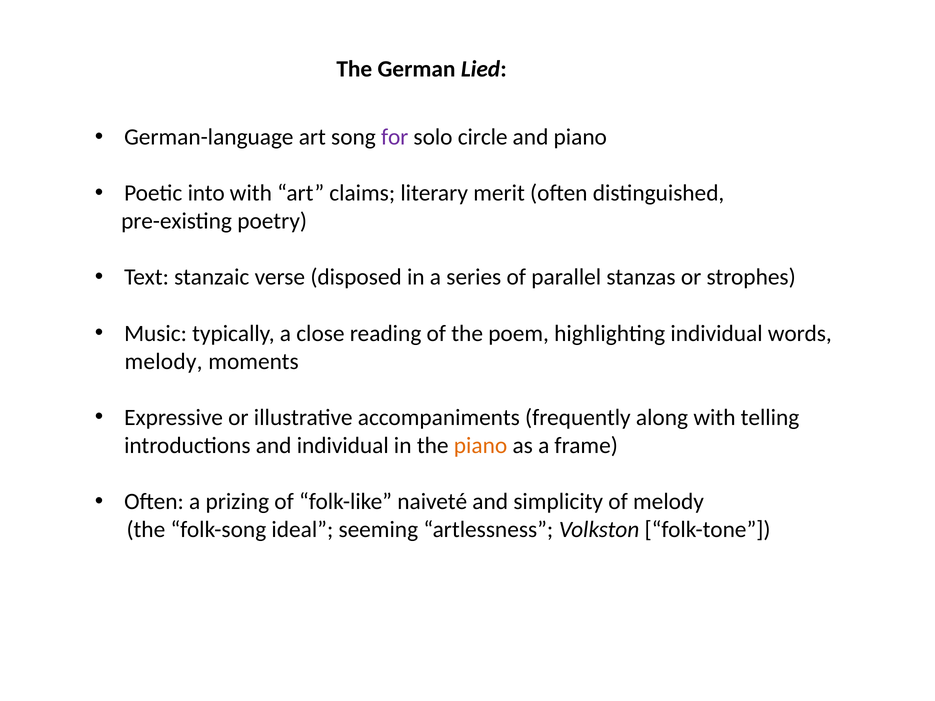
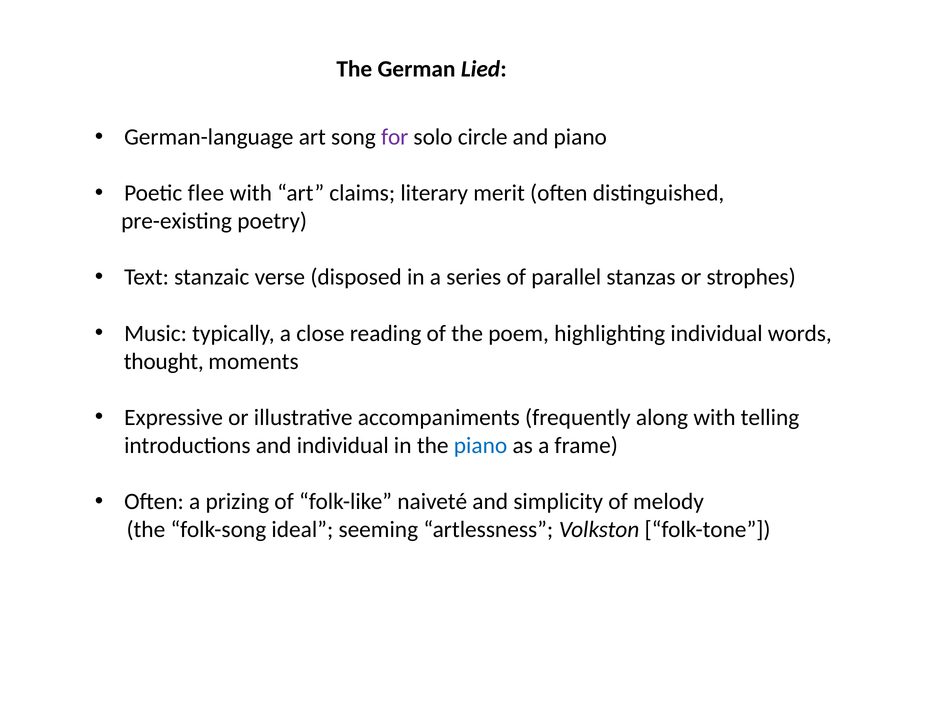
into: into -> flee (206, 193)
melody: melody -> thought (164, 362)
piano colour: orange -> blue (481, 446)
